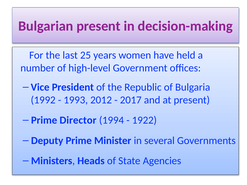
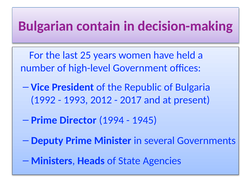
Bulgarian present: present -> contain (98, 26)
1922: 1922 -> 1945 (144, 120)
